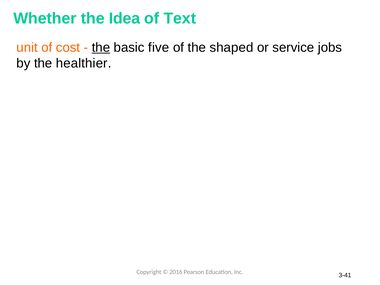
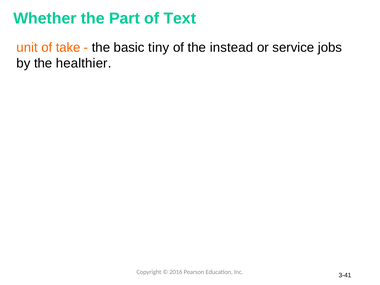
Idea: Idea -> Part (124, 19)
cost: cost -> take (68, 47)
the underline: present -> none (101, 47)
five: five -> tiny (159, 47)
shaped: shaped -> instead (231, 47)
